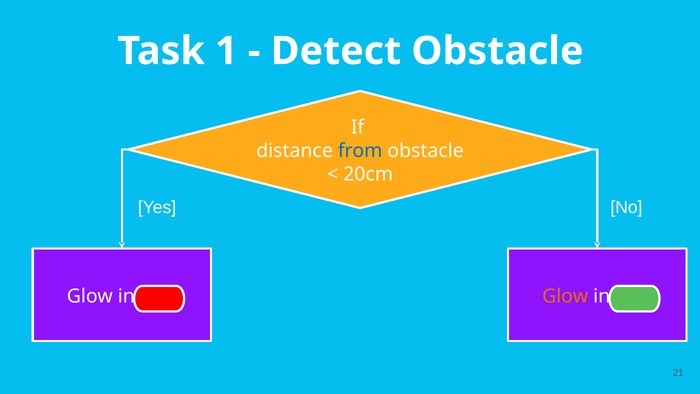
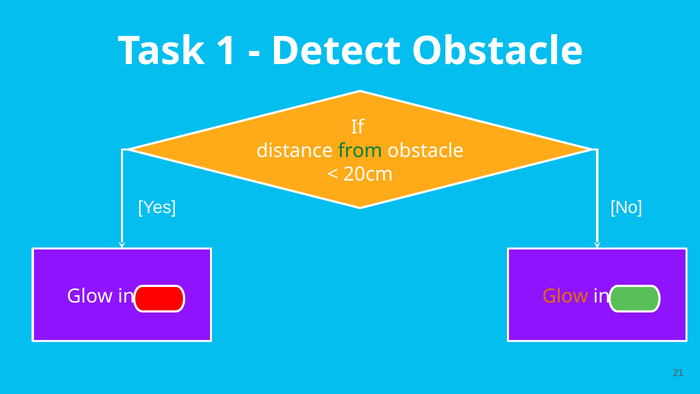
from colour: blue -> green (360, 151)
